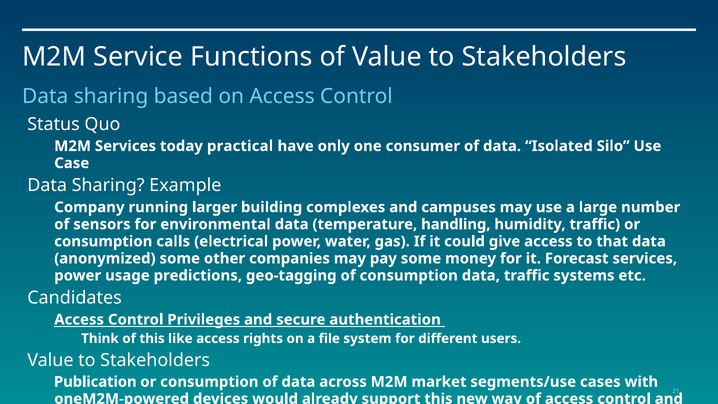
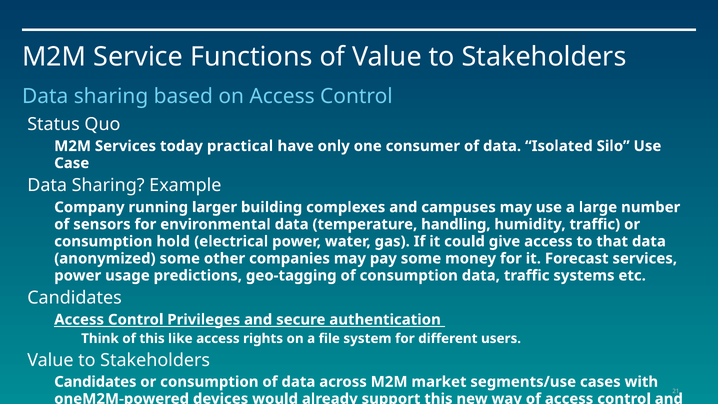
calls: calls -> hold (173, 241)
Publication: Publication -> Candidates (95, 382)
